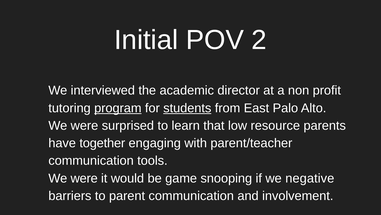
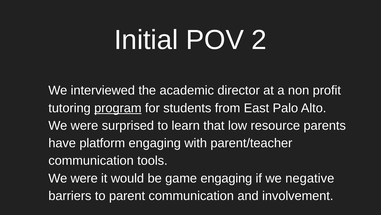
students underline: present -> none (187, 108)
together: together -> platform (102, 143)
game snooping: snooping -> engaging (226, 178)
